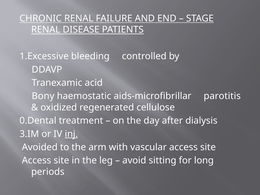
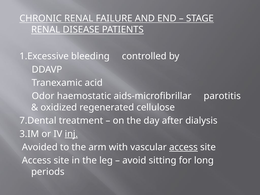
Bony: Bony -> Odor (43, 96)
0.Dental: 0.Dental -> 7.Dental (38, 121)
access underline: none -> present (183, 147)
